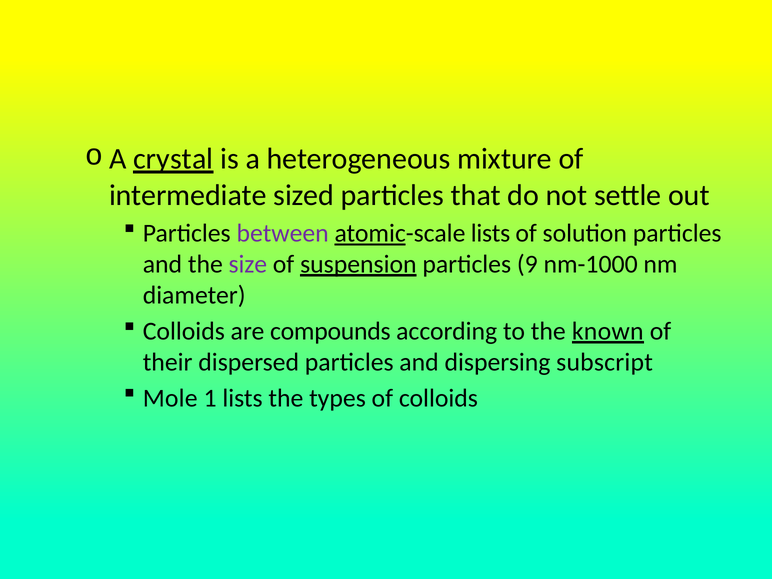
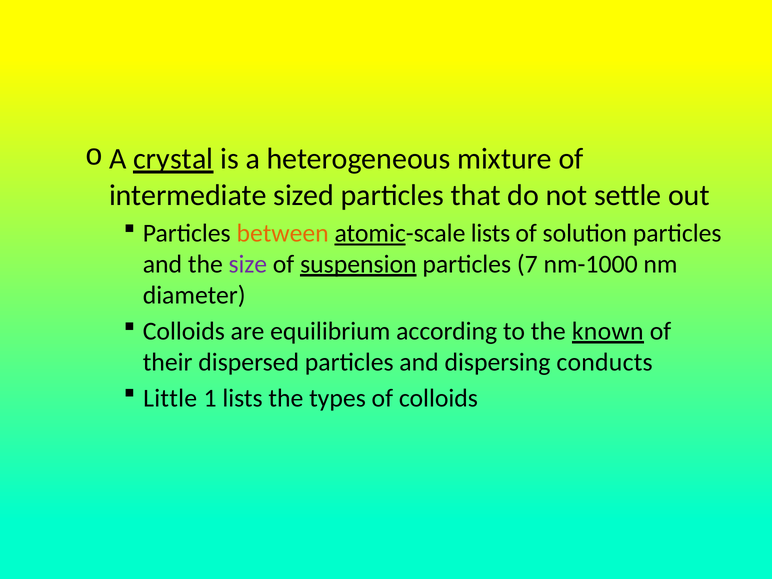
between colour: purple -> orange (283, 233)
9: 9 -> 7 (527, 264)
compounds: compounds -> equilibrium (330, 331)
subscript: subscript -> conducts (605, 362)
Mole: Mole -> Little (170, 398)
